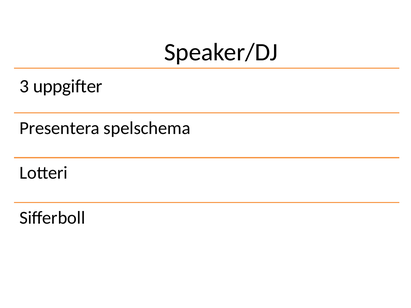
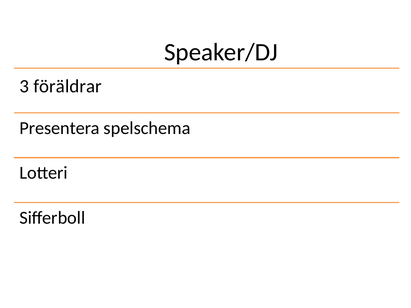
uppgifter: uppgifter -> föräldrar (68, 86)
